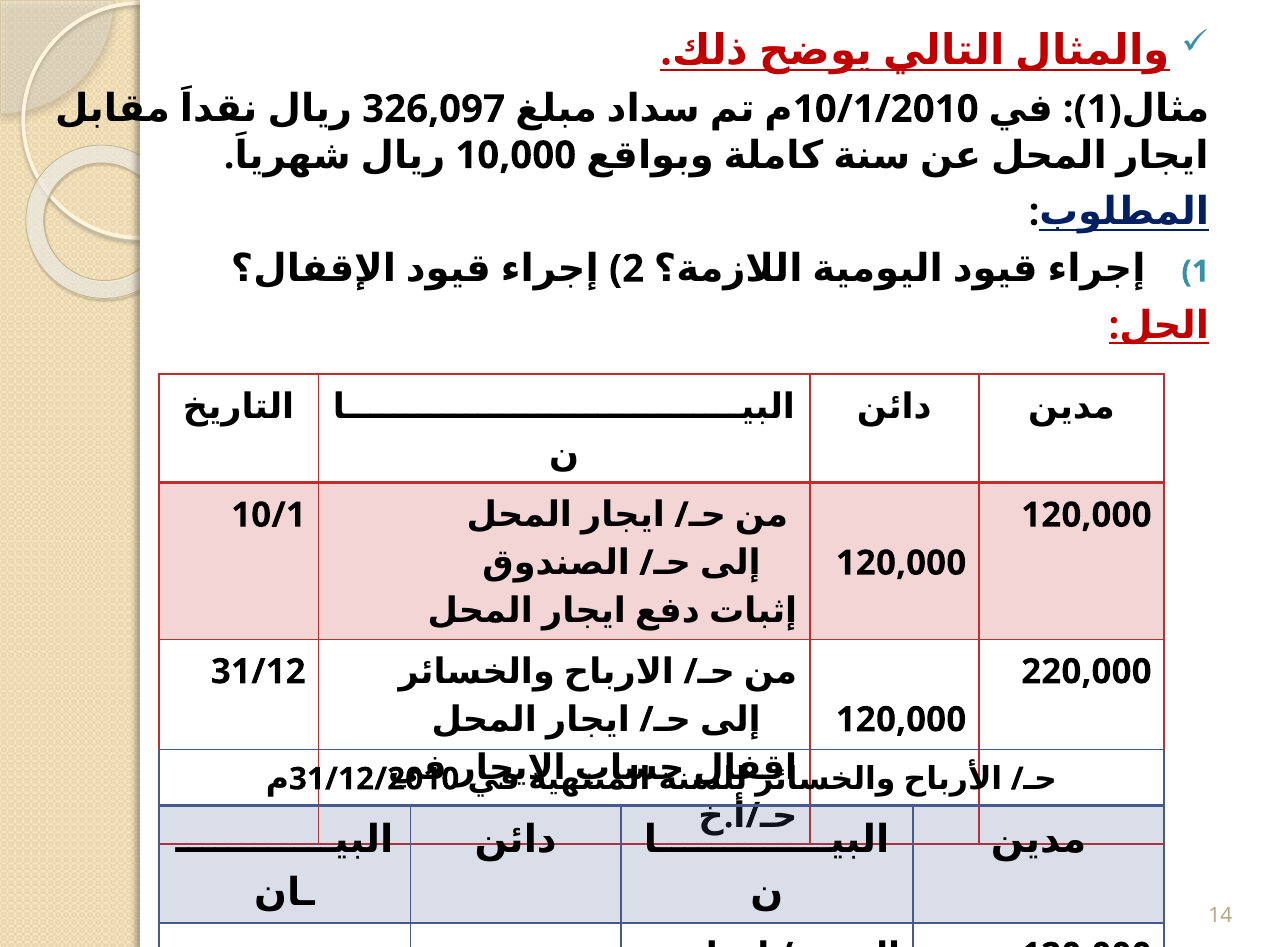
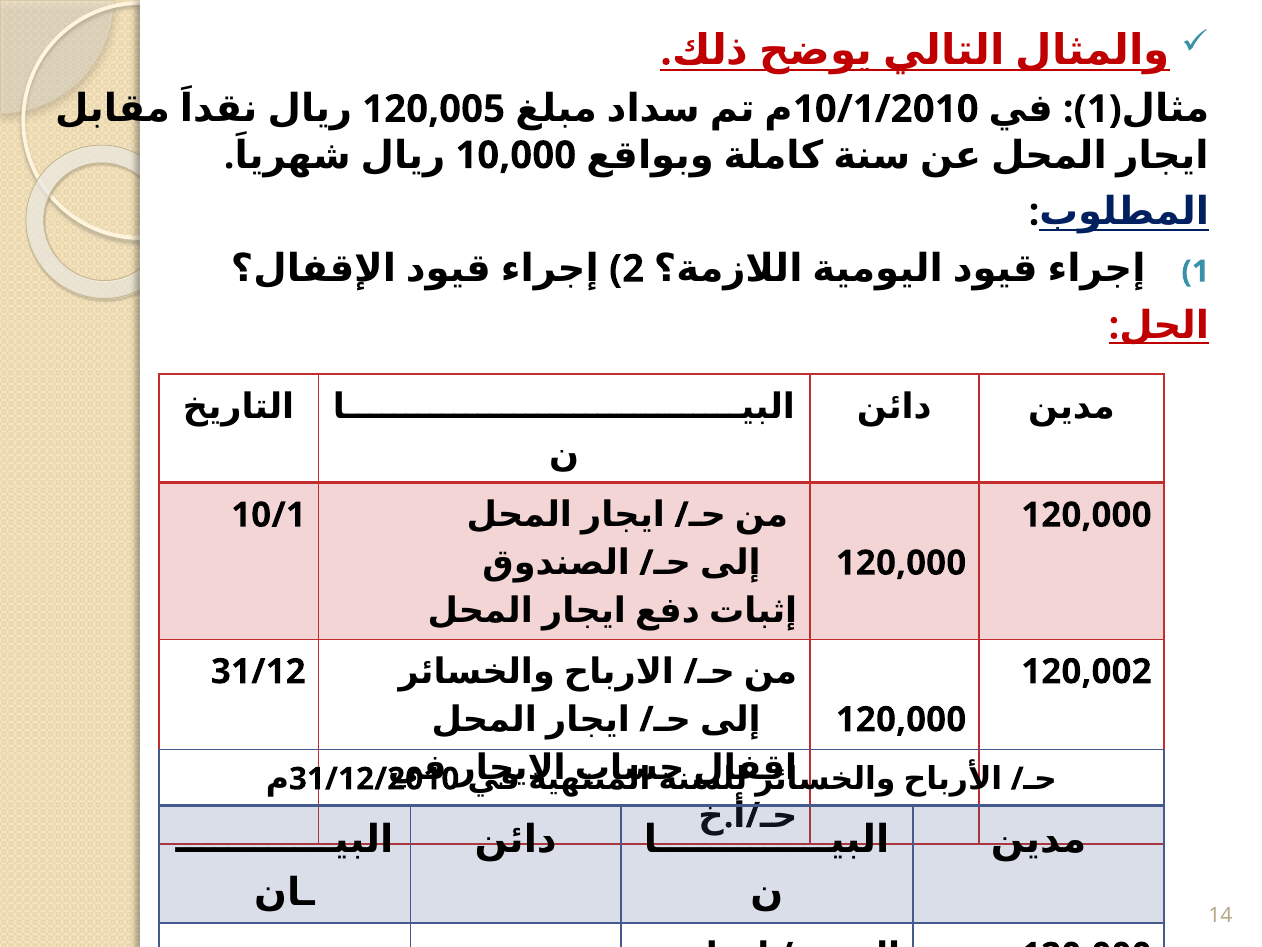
326,097: 326,097 -> 120,005 (434, 109)
220,000: 220,000 -> 120,002 (1086, 671)
